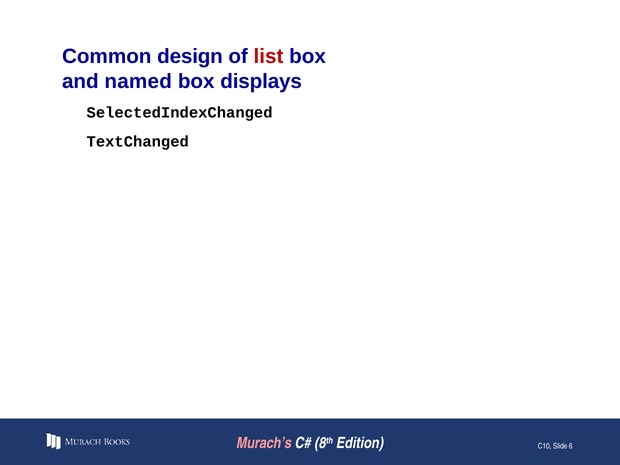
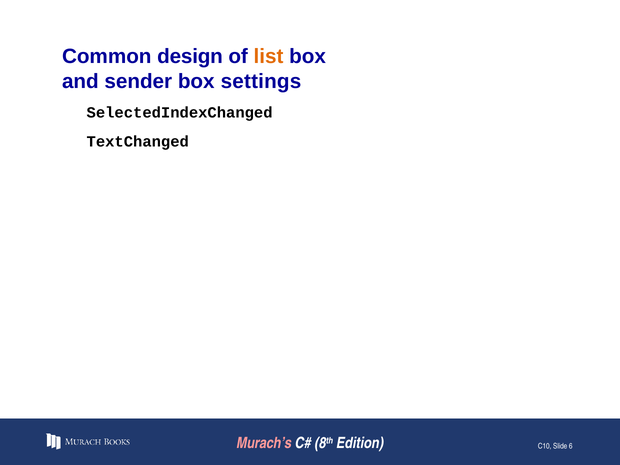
list colour: red -> orange (269, 57)
named: named -> sender (138, 81)
displays: displays -> settings (261, 81)
